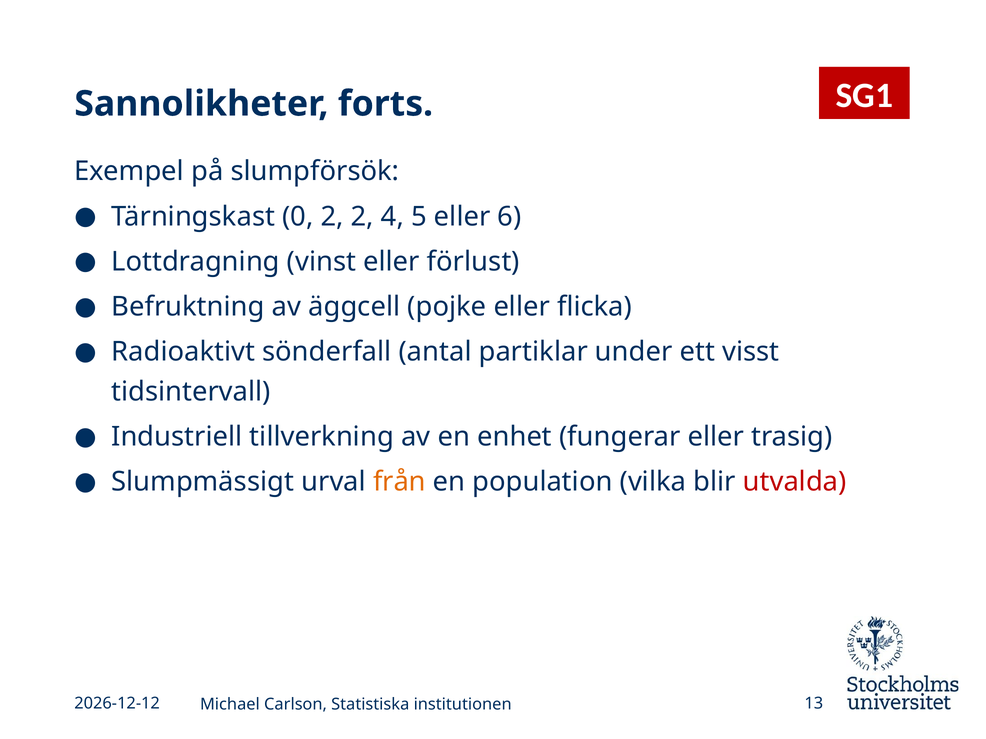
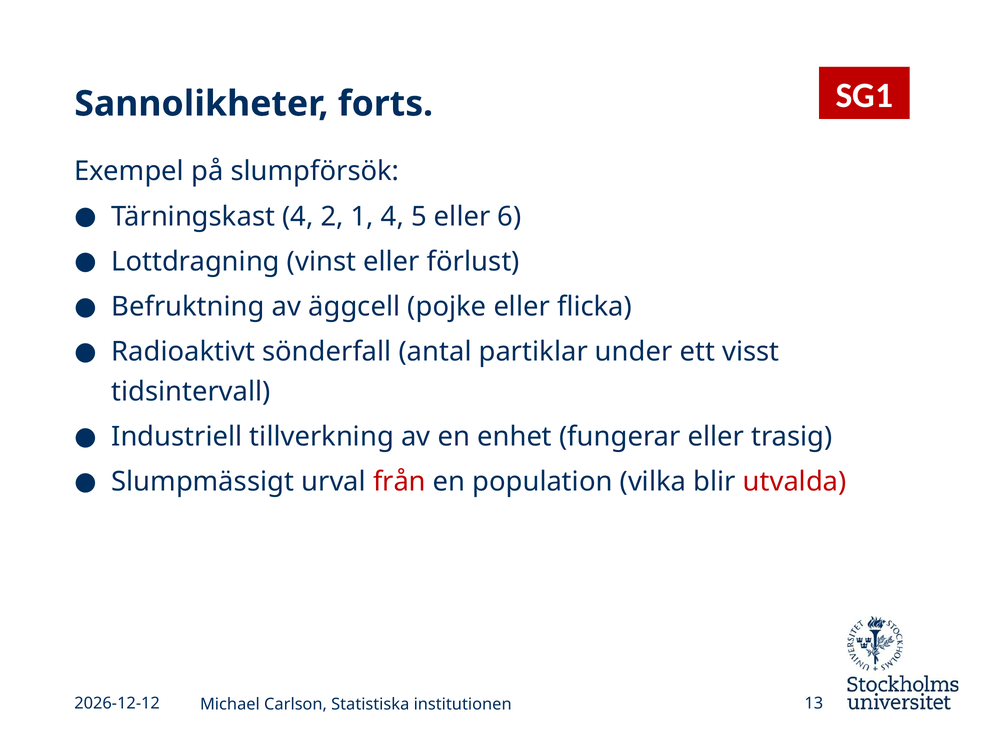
Tärningskast 0: 0 -> 4 (298, 217)
2 2: 2 -> 1 (362, 217)
från colour: orange -> red (399, 482)
